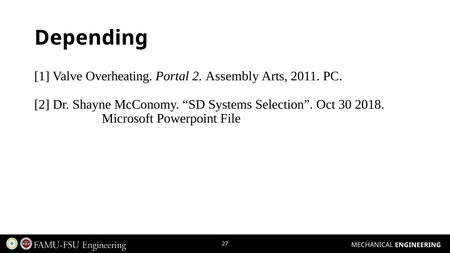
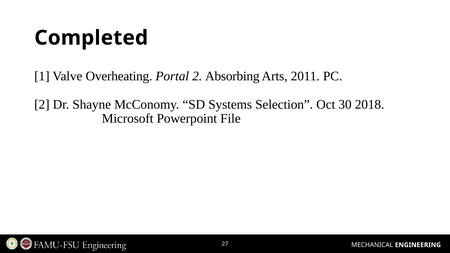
Depending: Depending -> Completed (91, 38)
Assembly: Assembly -> Absorbing (232, 76)
